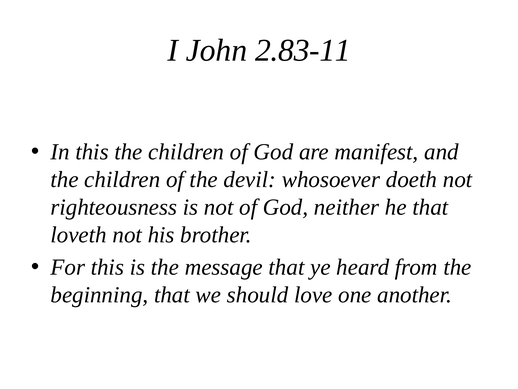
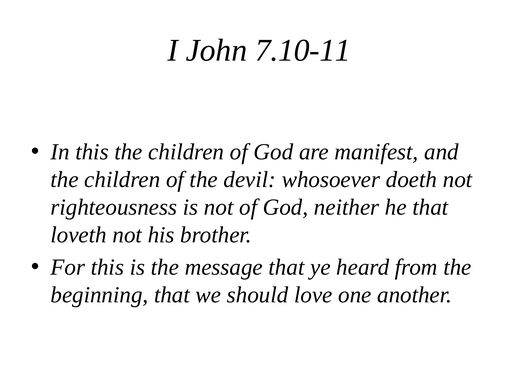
2.83-11: 2.83-11 -> 7.10-11 (303, 50)
